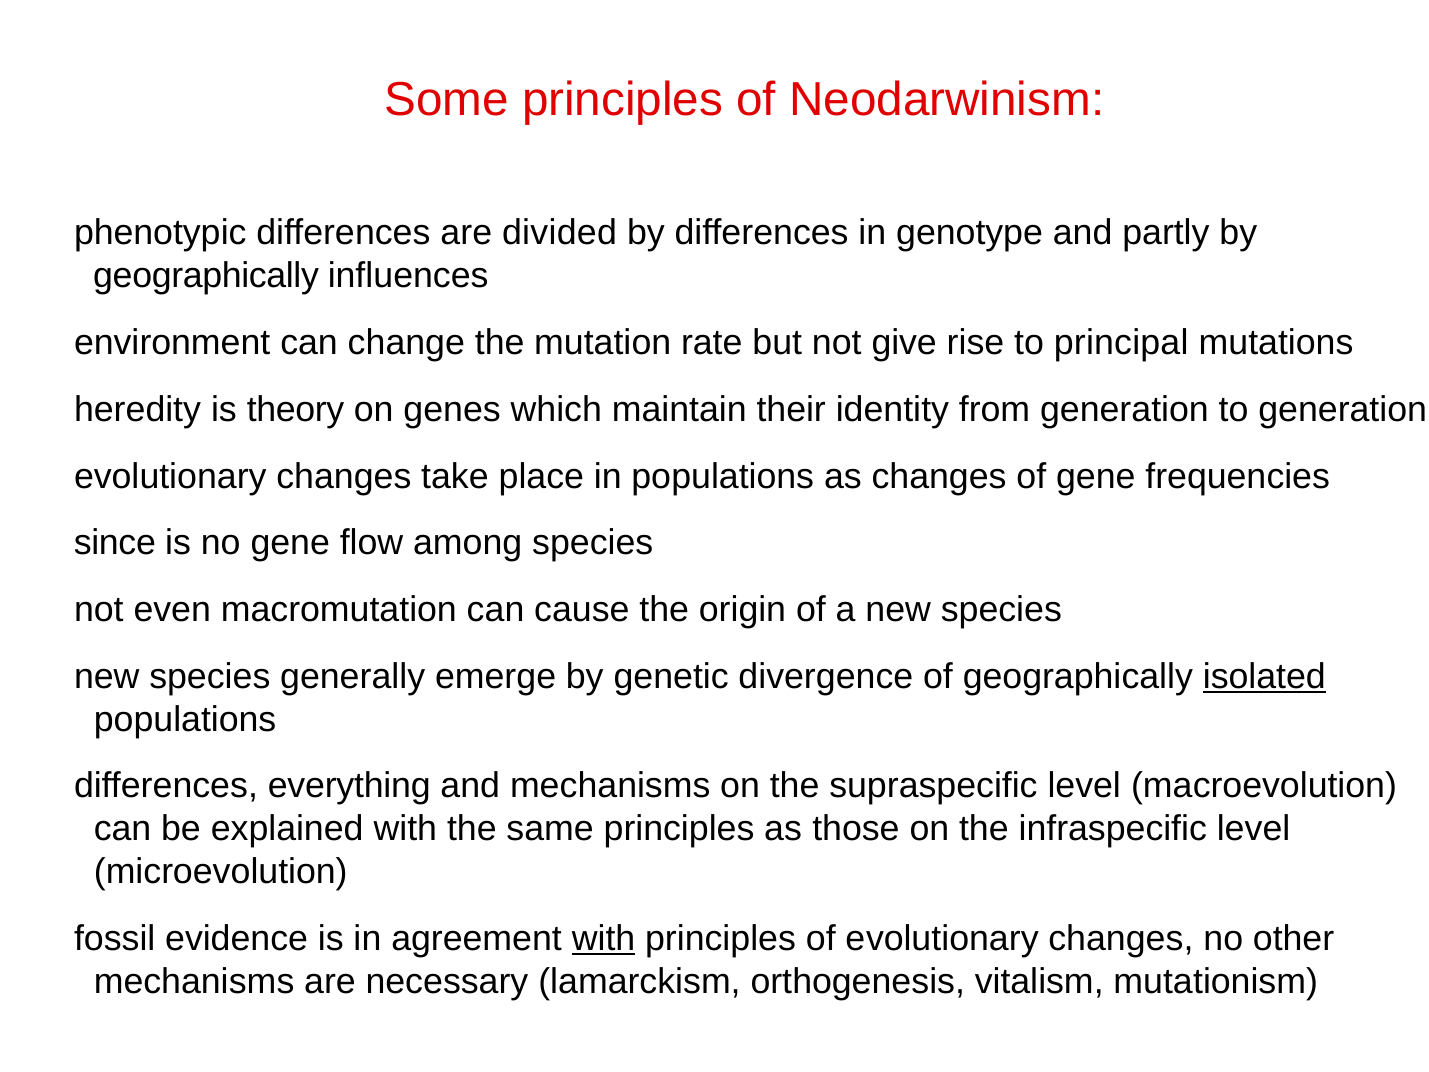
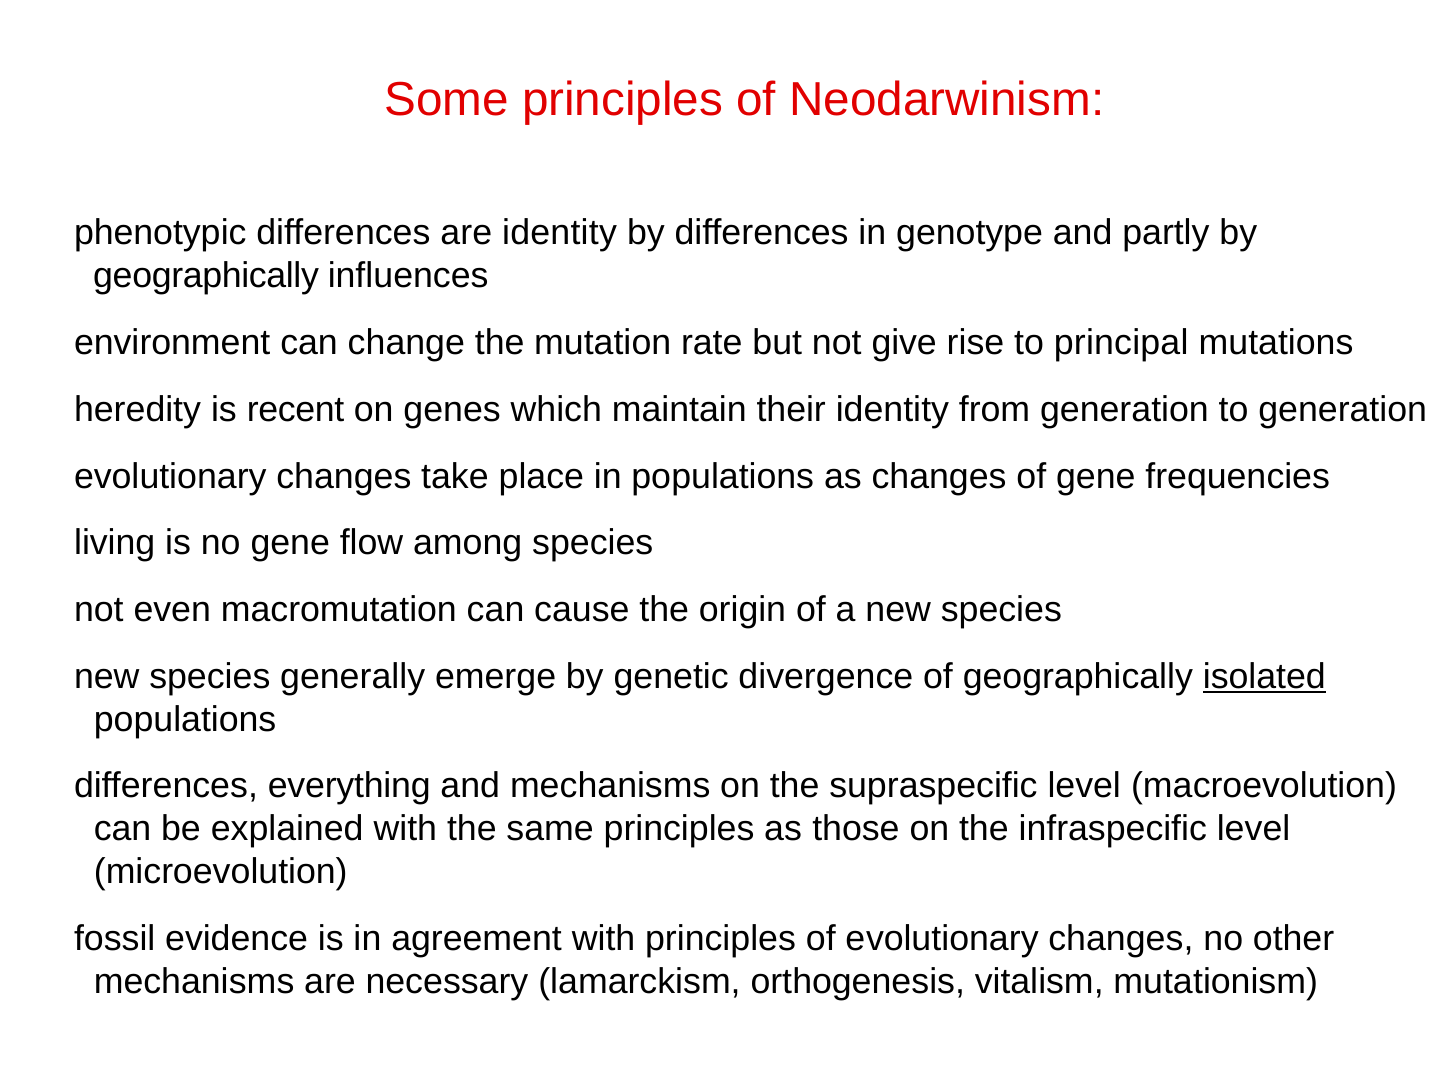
are divided: divided -> identity (560, 233)
theory: theory -> recent (296, 409)
since: since -> living (115, 543)
with underline: present -> none (604, 938)
